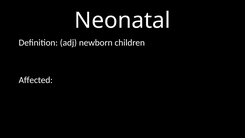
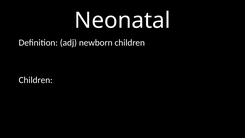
Affected: Affected -> Children (36, 80)
